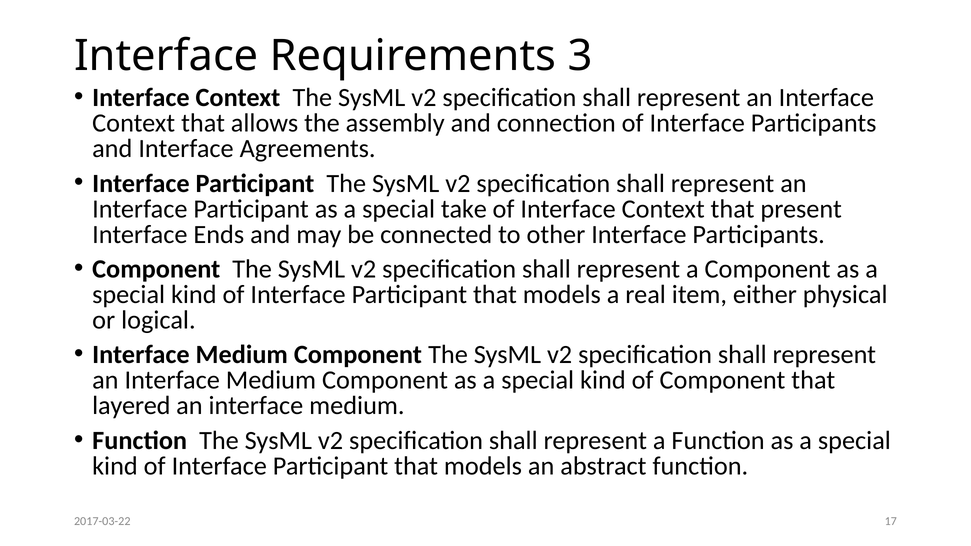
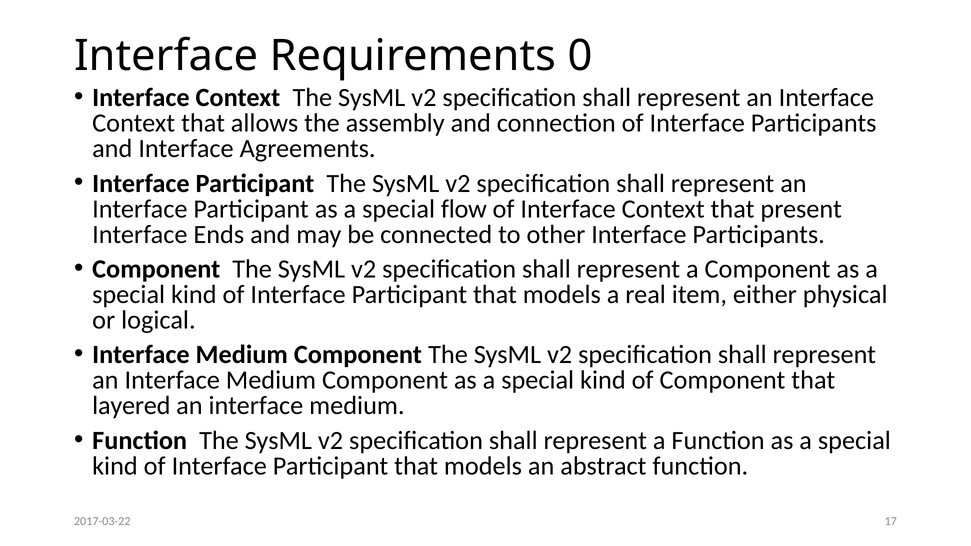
3: 3 -> 0 (580, 56)
take: take -> flow (464, 209)
